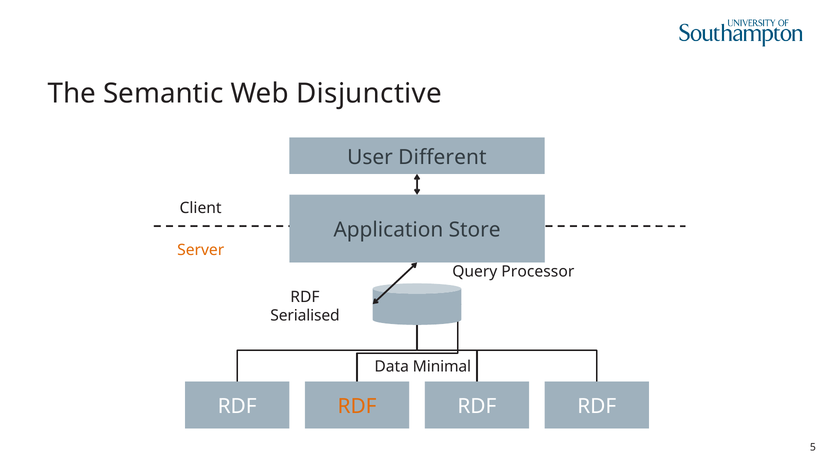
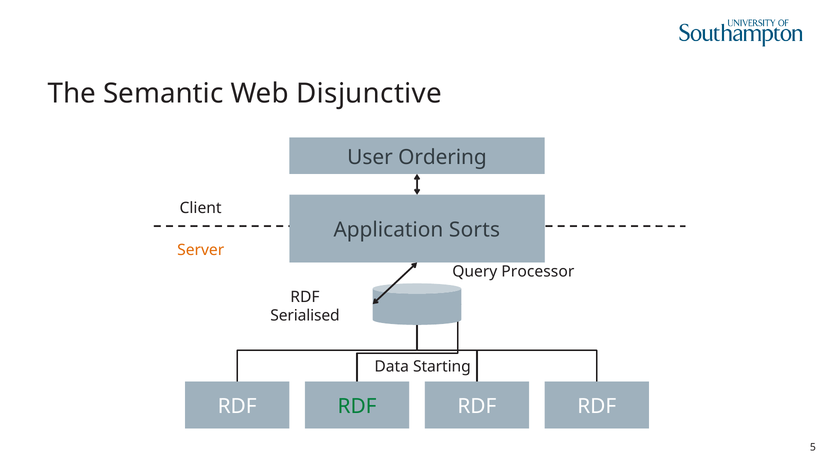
Different: Different -> Ordering (442, 157)
Store: Store -> Sorts (474, 230)
Minimal: Minimal -> Starting (442, 367)
RDF colour: orange -> green (357, 407)
